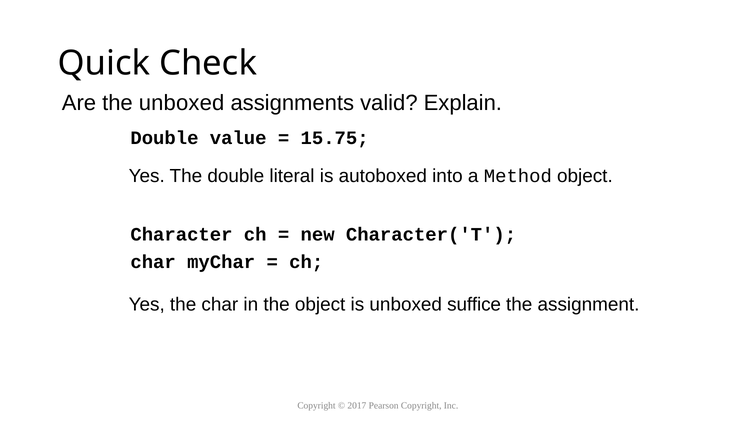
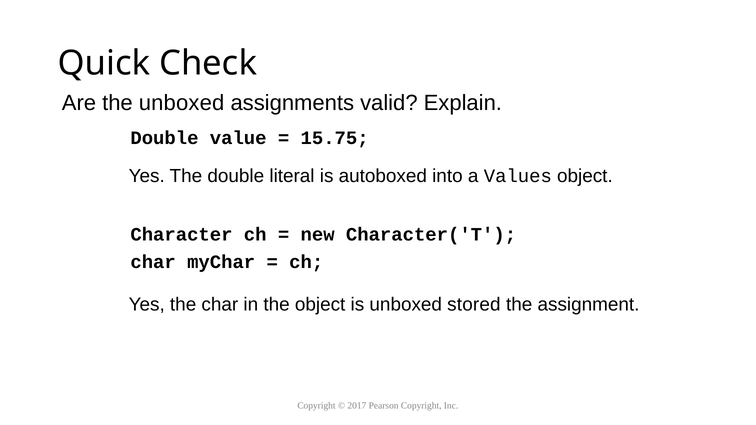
Method: Method -> Values (518, 176)
suffice: suffice -> stored (474, 305)
